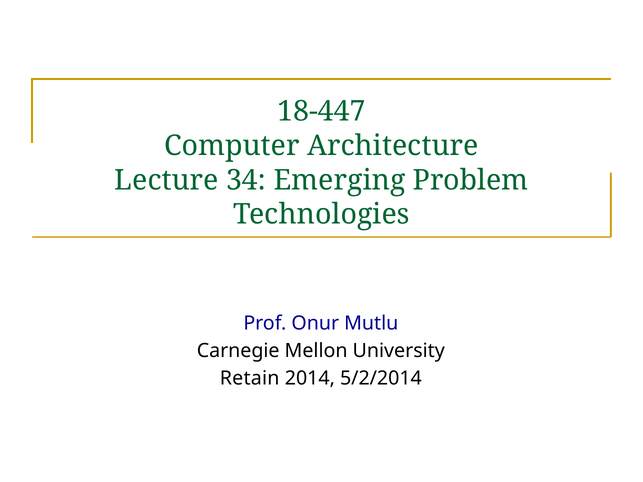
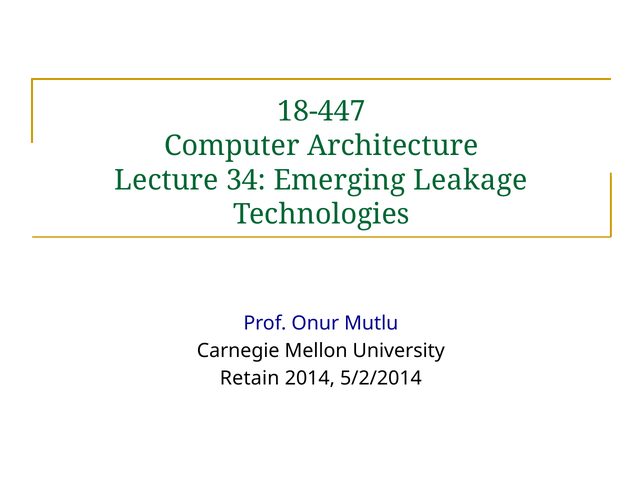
Problem: Problem -> Leakage (470, 180)
